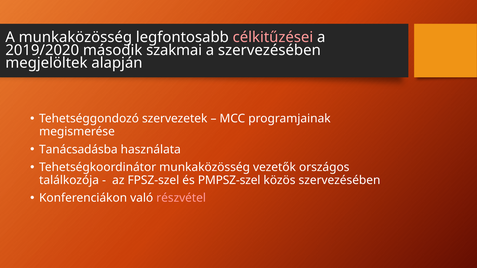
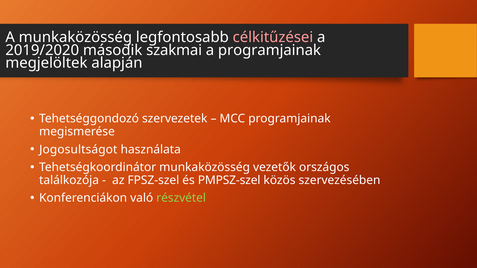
a szervezésében: szervezésében -> programjainak (269, 50)
Tanácsadásba: Tanácsadásba -> Jogosultságot (78, 150)
részvétel colour: pink -> light green (181, 198)
